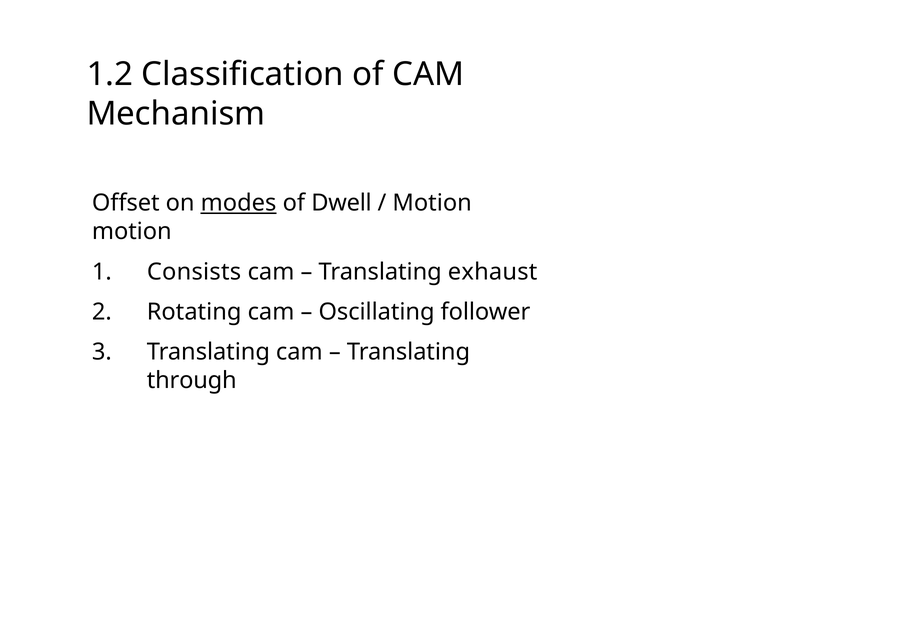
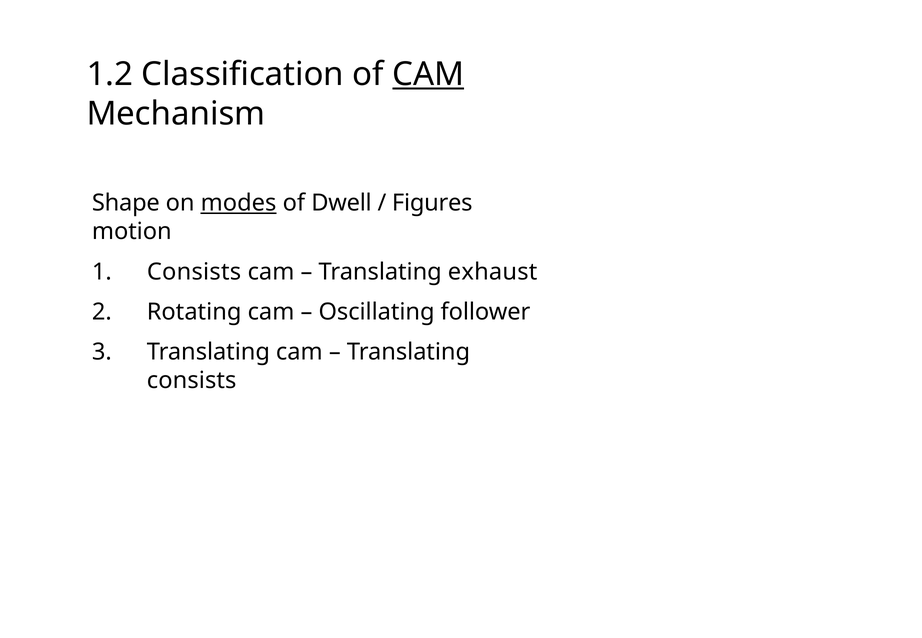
CAM underline: none -> present (428, 74)
Offset: Offset -> Shape (126, 203)
Motion: Motion -> Figures (432, 203)
through: through -> consists (192, 381)
